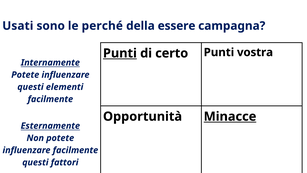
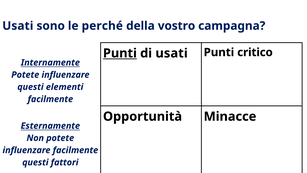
essere: essere -> vostro (177, 26)
di certo: certo -> usati (172, 53)
vostra: vostra -> critico (255, 52)
Minacce underline: present -> none (230, 116)
